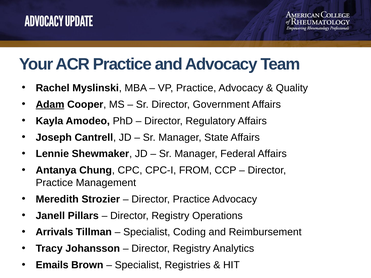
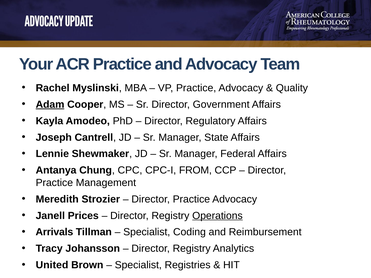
Pillars: Pillars -> Prices (83, 216)
Operations underline: none -> present (217, 216)
Emails: Emails -> United (52, 265)
